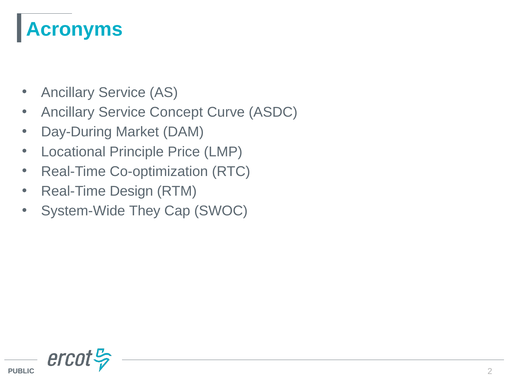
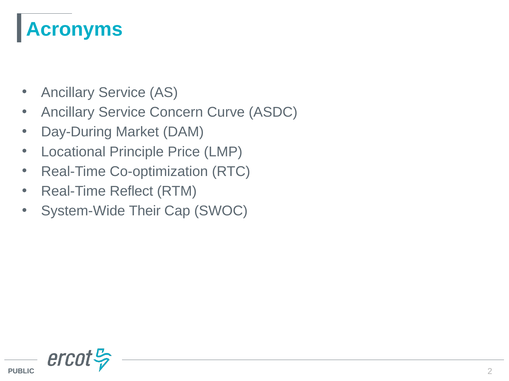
Concept: Concept -> Concern (176, 112)
Design: Design -> Reflect (131, 192)
They: They -> Their (145, 211)
